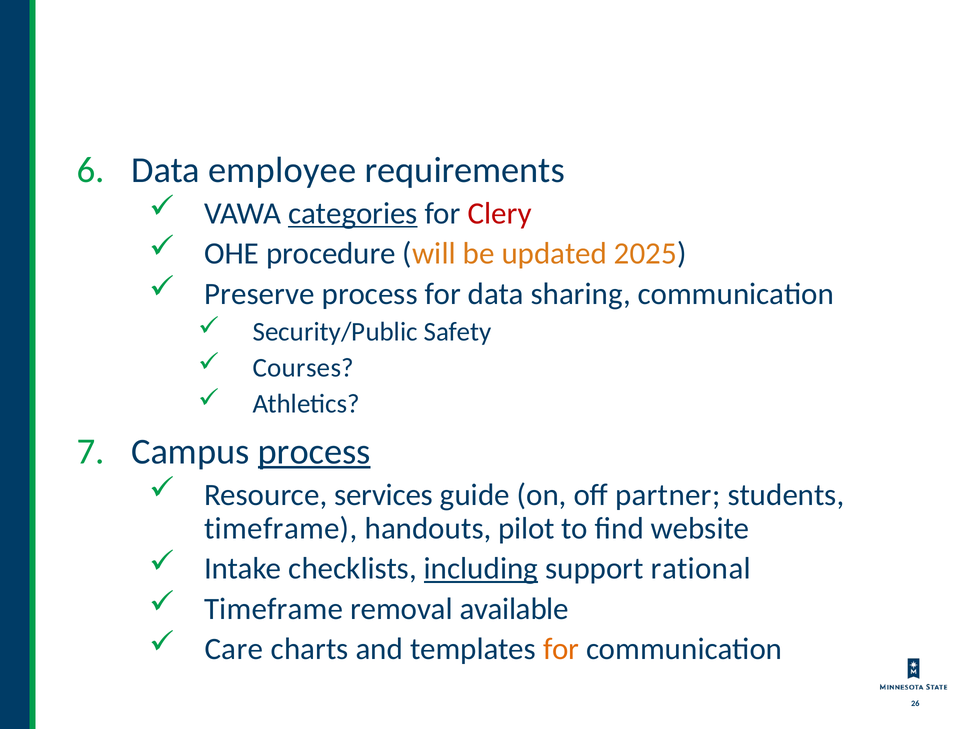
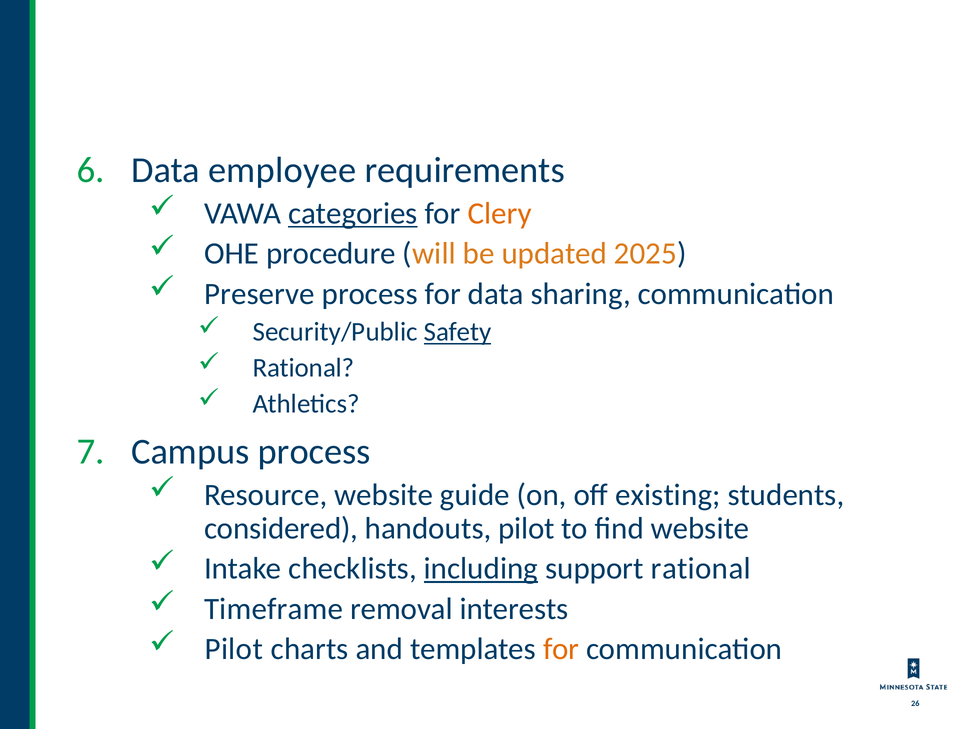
Clery colour: red -> orange (500, 213)
Safety underline: none -> present (458, 332)
Courses: Courses -> Rational (304, 368)
process underline: present -> none (314, 452)
Resource services: services -> website (384, 495)
partner: partner -> existing (668, 495)
timeframe: timeframe -> considered (281, 528)
available: available -> interests (514, 609)
Care: Care -> Pilot (234, 649)
